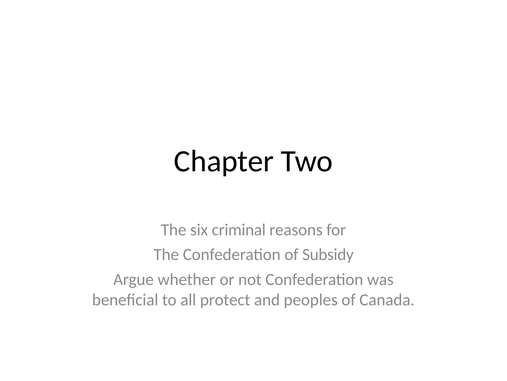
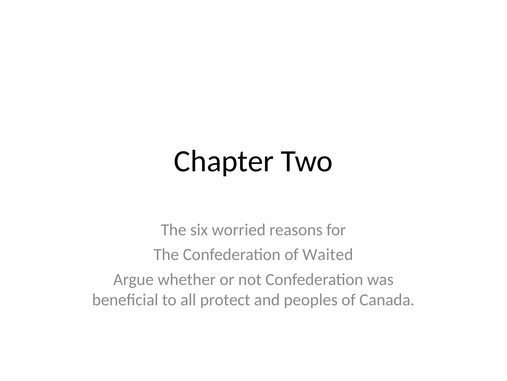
criminal: criminal -> worried (239, 229)
Subsidy: Subsidy -> Waited (328, 254)
